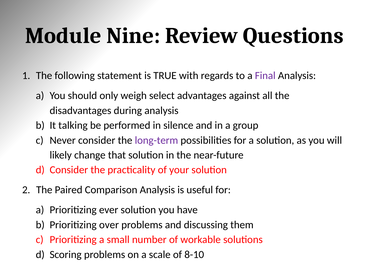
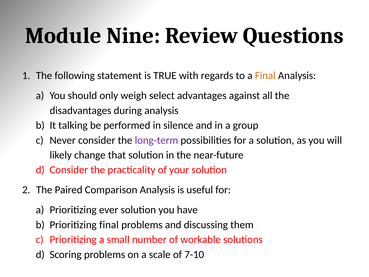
Final colour: purple -> orange (265, 76)
Prioritizing over: over -> final (109, 225)
8-10: 8-10 -> 7-10 (194, 254)
